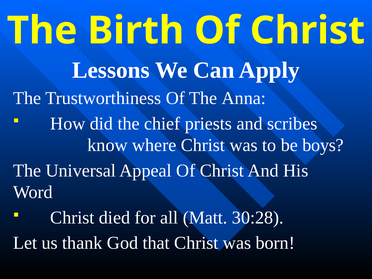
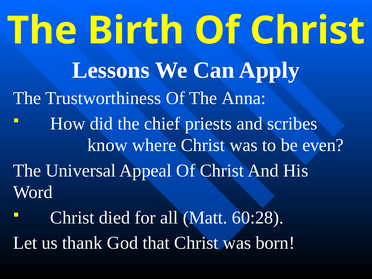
boys: boys -> even (323, 145)
30:28: 30:28 -> 60:28 (258, 218)
